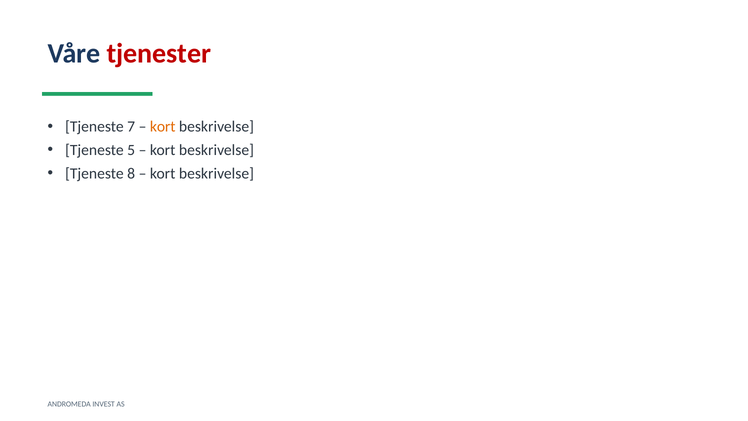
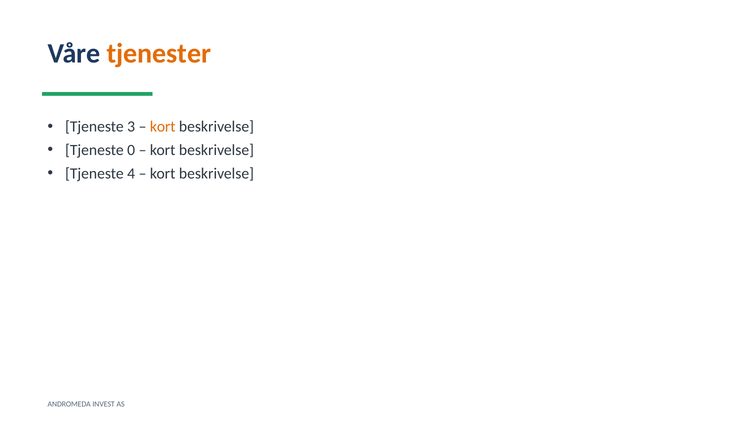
tjenester colour: red -> orange (159, 53)
7: 7 -> 3 (131, 127)
5: 5 -> 0 (131, 150)
8: 8 -> 4 (131, 173)
